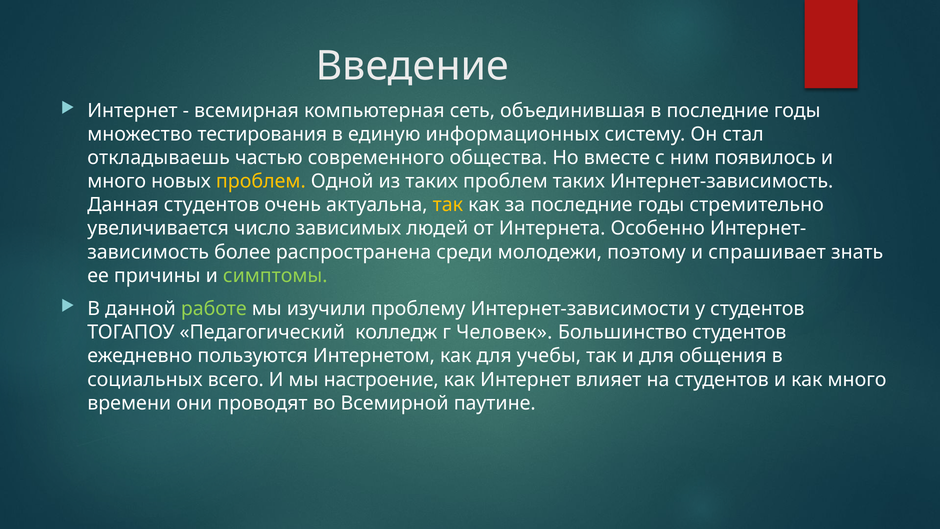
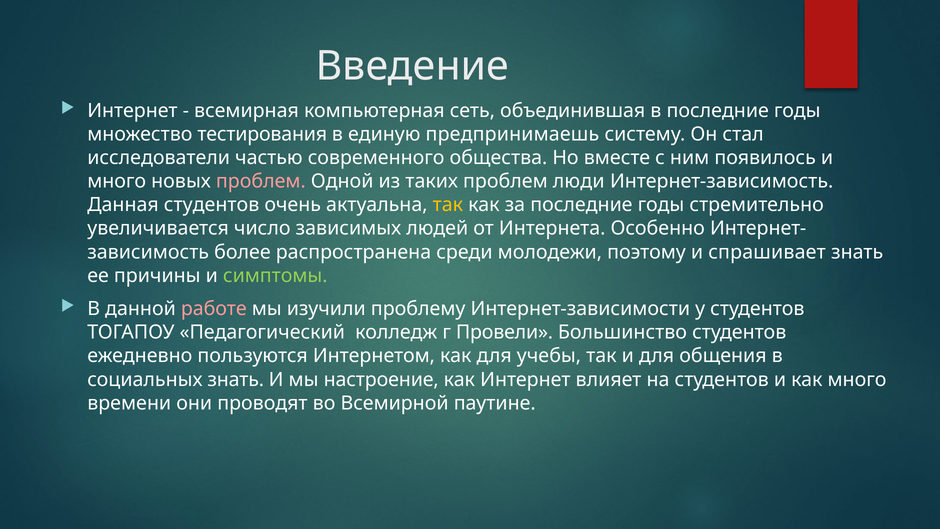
информационных: информационных -> предпринимаешь (512, 134)
откладываешь: откладываешь -> исследователи (159, 158)
проблем colour: yellow -> pink (261, 181)
проблем таких: таких -> люди (579, 181)
работе colour: light green -> pink (214, 309)
Человек: Человек -> Провели (504, 332)
социальных всего: всего -> знать (236, 379)
